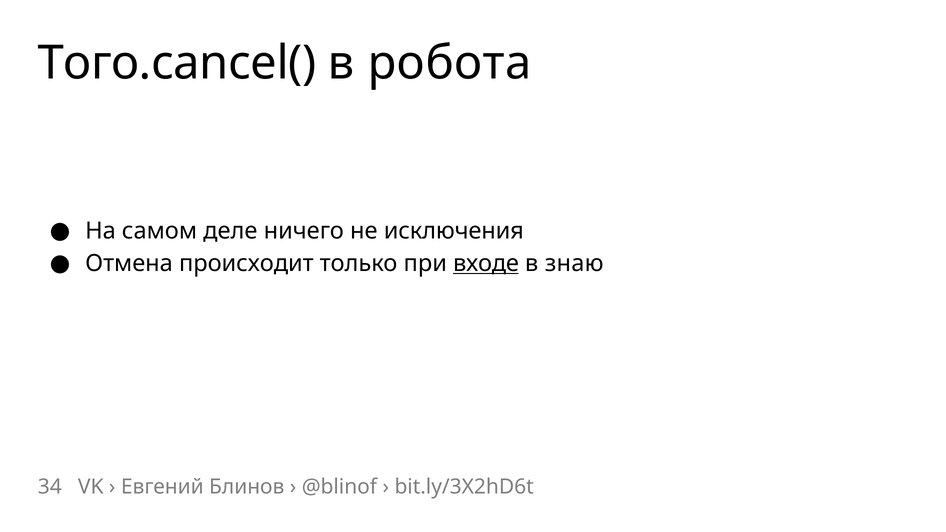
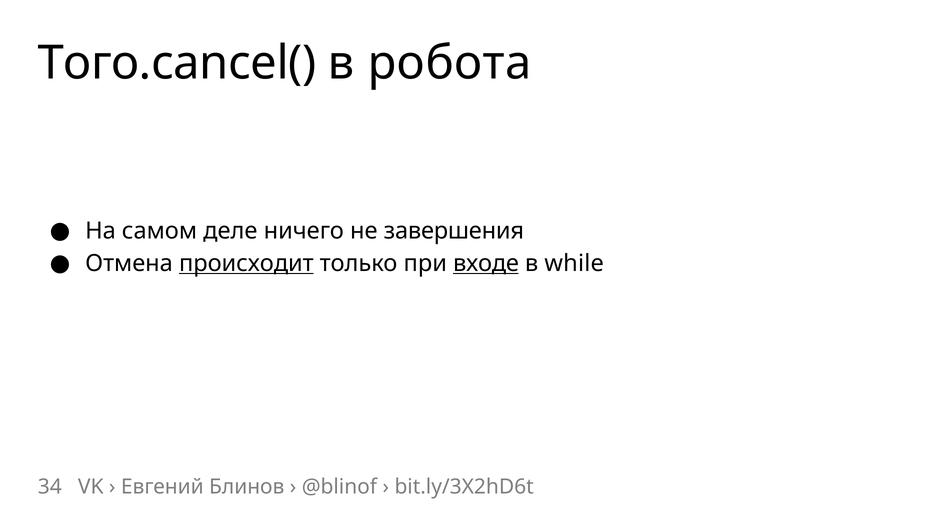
исключения: исключения -> завершения (454, 231)
происходит underline: none -> present (246, 263)
знаю: знаю -> while (574, 263)
